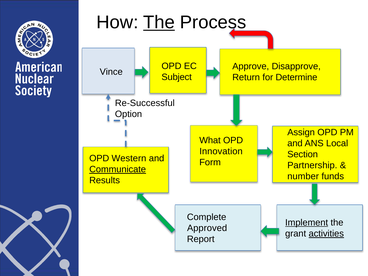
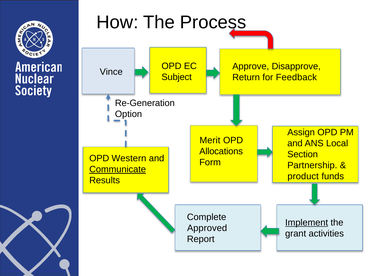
The underline: present -> none (159, 22)
Determine: Determine -> Feedback (296, 77)
Re-Successful: Re-Successful -> Re-Generation (145, 103)
What: What -> Merit (210, 140)
Innovation: Innovation -> Allocations (221, 151)
number: number -> product (303, 176)
activities underline: present -> none (326, 234)
